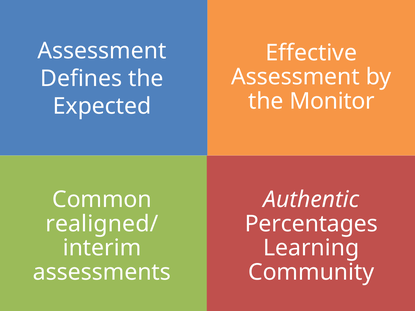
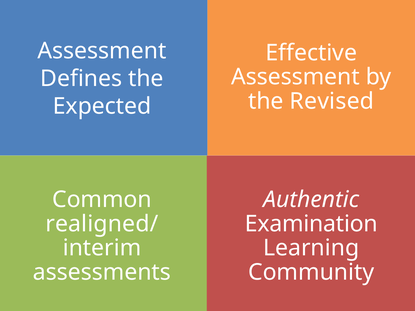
Monitor: Monitor -> Revised (332, 101)
Percentages: Percentages -> Examination (311, 224)
